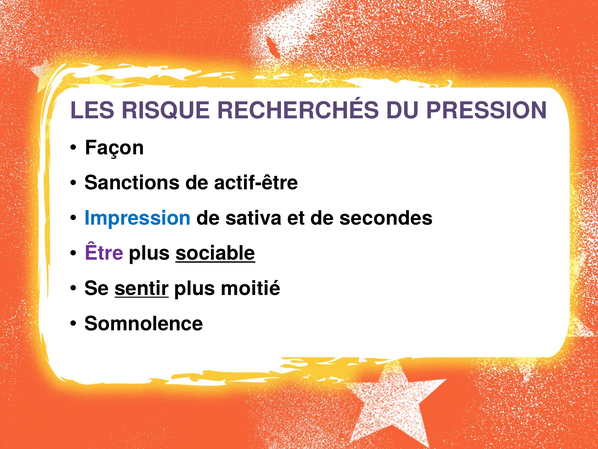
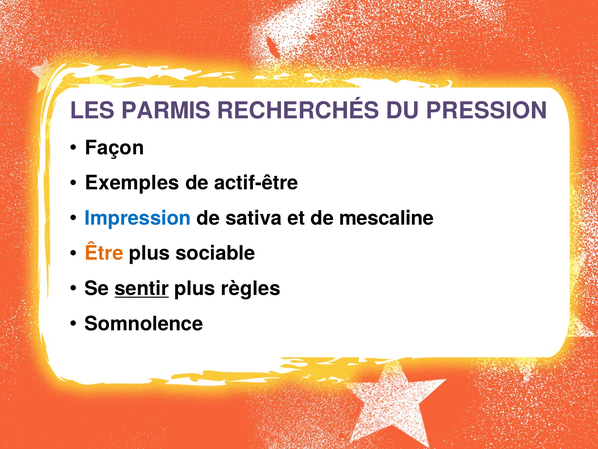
RISQUE: RISQUE -> PARMIS (166, 111)
Sanctions: Sanctions -> Exemples (132, 183)
secondes: secondes -> mescaline (387, 218)
Être colour: purple -> orange (104, 253)
sociable underline: present -> none (215, 253)
moitié: moitié -> règles (251, 288)
